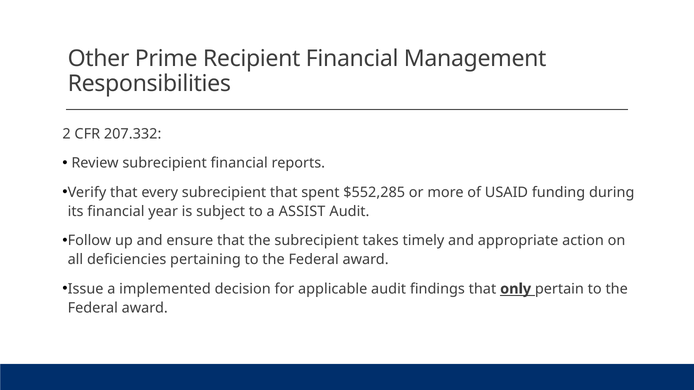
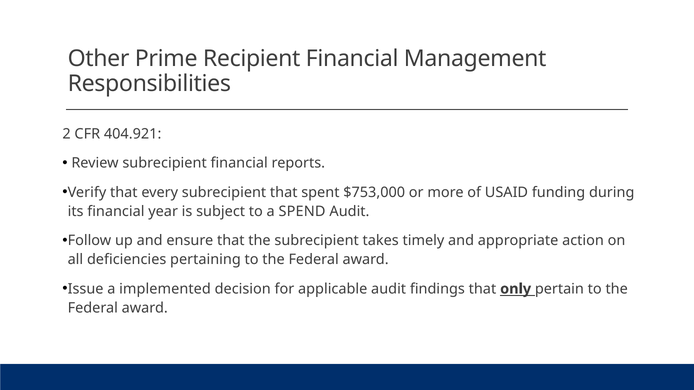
207.332: 207.332 -> 404.921 (133, 134)
$552,285: $552,285 -> $753,000 (374, 192)
ASSIST: ASSIST -> SPEND (302, 212)
